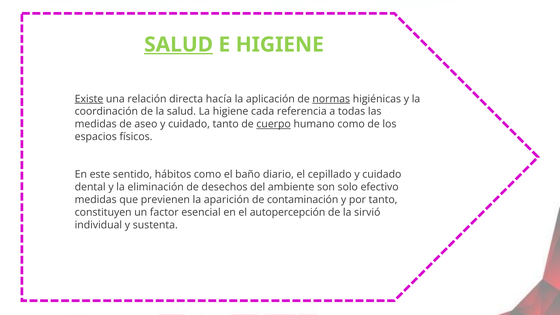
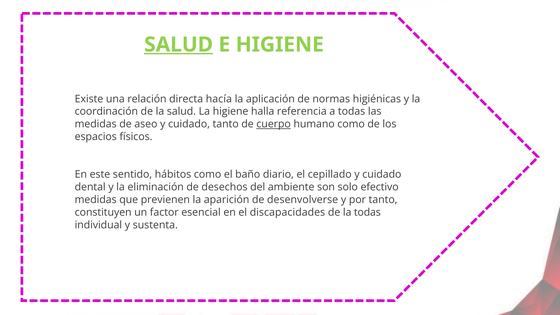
Existe underline: present -> none (89, 99)
normas underline: present -> none (331, 99)
cada: cada -> halla (263, 112)
contaminación: contaminación -> desenvolverse (303, 200)
autopercepción: autopercepción -> discapacidades (287, 212)
la sirvió: sirvió -> todas (367, 212)
